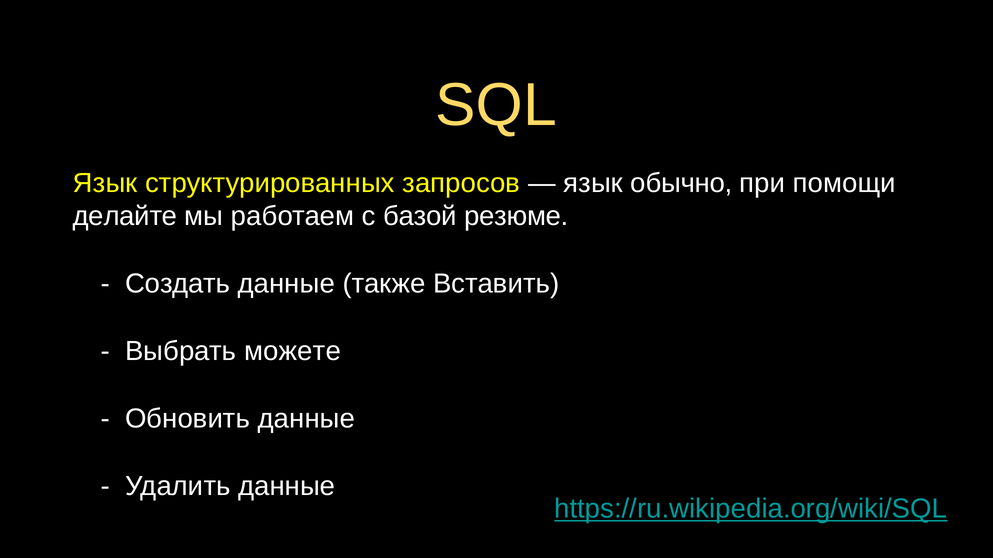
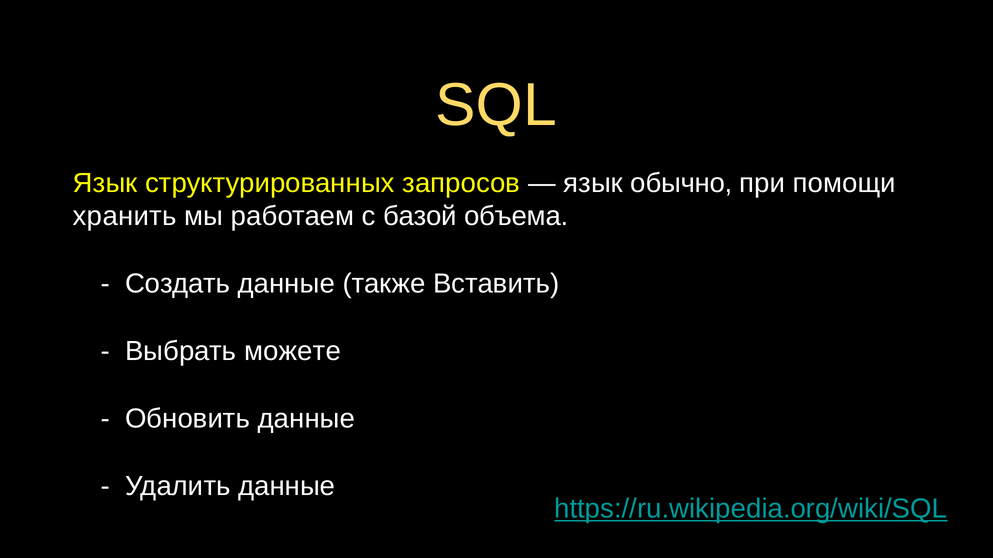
делайте: делайте -> хранить (125, 216)
резюме: резюме -> объема (516, 216)
